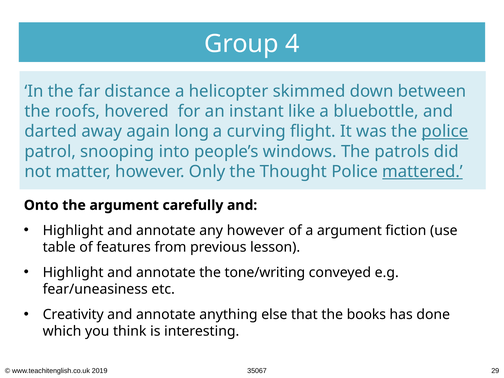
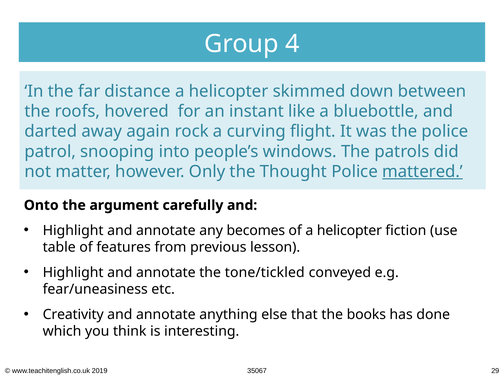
long: long -> rock (192, 131)
police underline: present -> none (445, 131)
any however: however -> becomes (256, 230)
of a argument: argument -> helicopter (349, 230)
tone/writing: tone/writing -> tone/tickled (265, 272)
